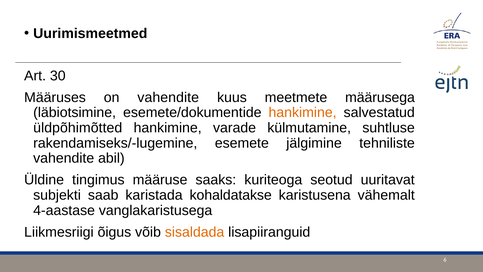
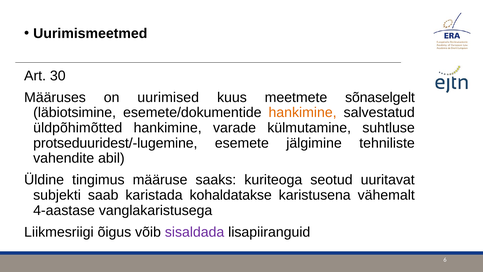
on vahendite: vahendite -> uurimised (168, 97)
määrusega: määrusega -> sõnaselgelt (380, 97)
rakendamiseks/-lugemine: rakendamiseks/-lugemine -> protseduuridest/-lugemine (115, 143)
sisaldada colour: orange -> purple (195, 232)
